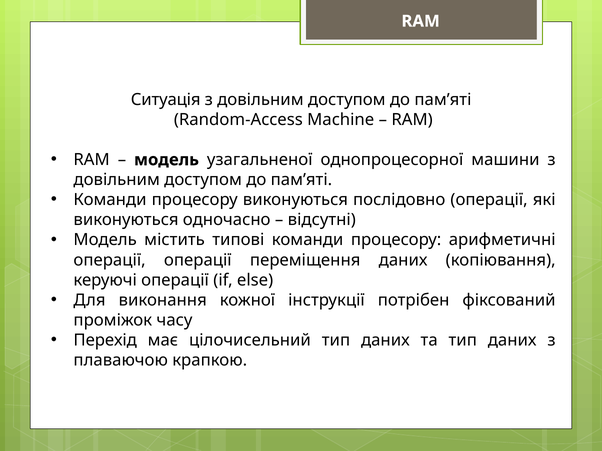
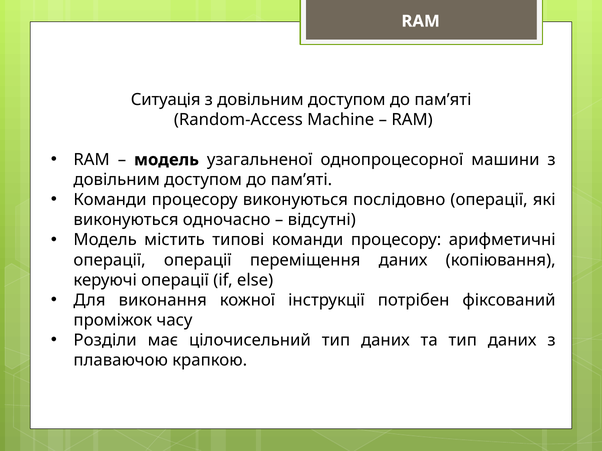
Перехід: Перехід -> Розділи (105, 341)
